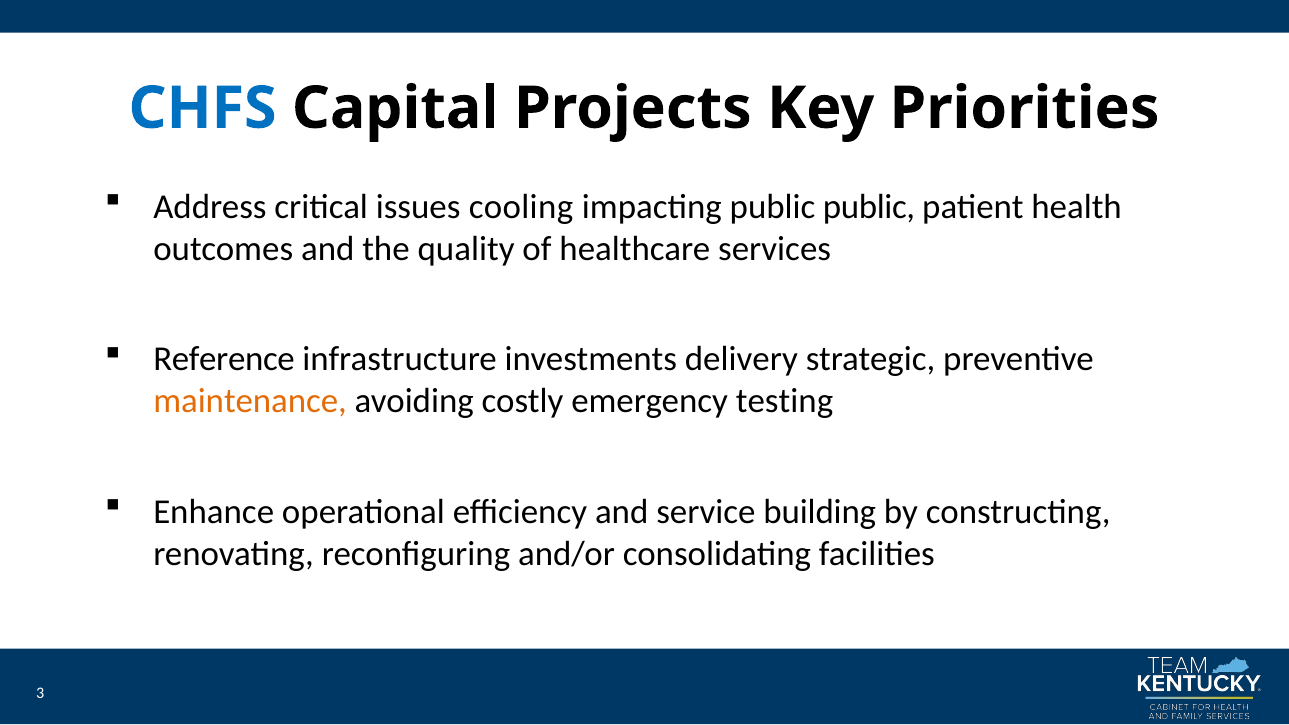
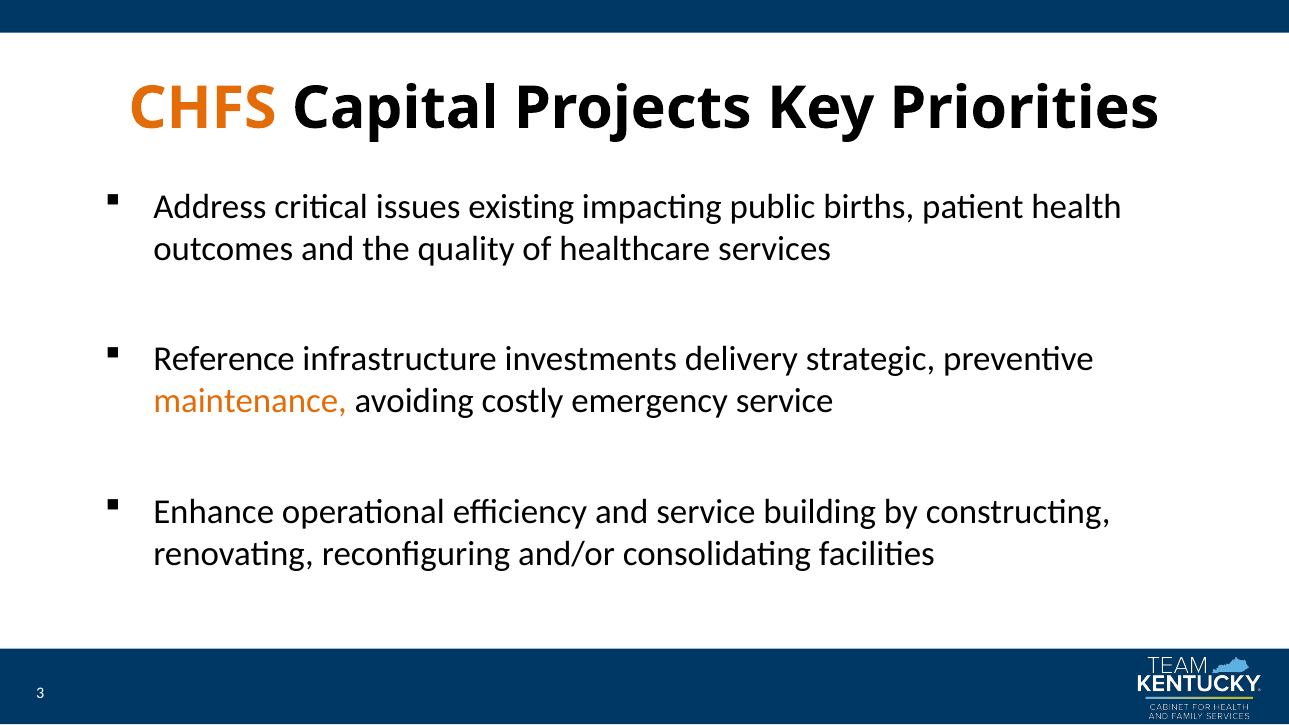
CHFS colour: blue -> orange (203, 108)
cooling: cooling -> existing (521, 207)
public public: public -> births (869, 207)
emergency testing: testing -> service (785, 401)
